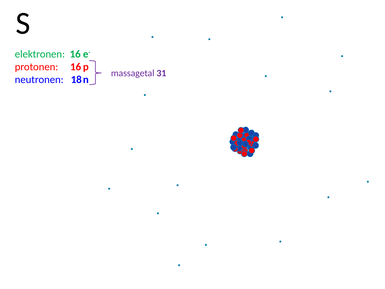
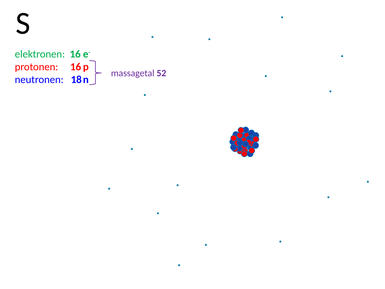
31: 31 -> 52 (161, 73)
